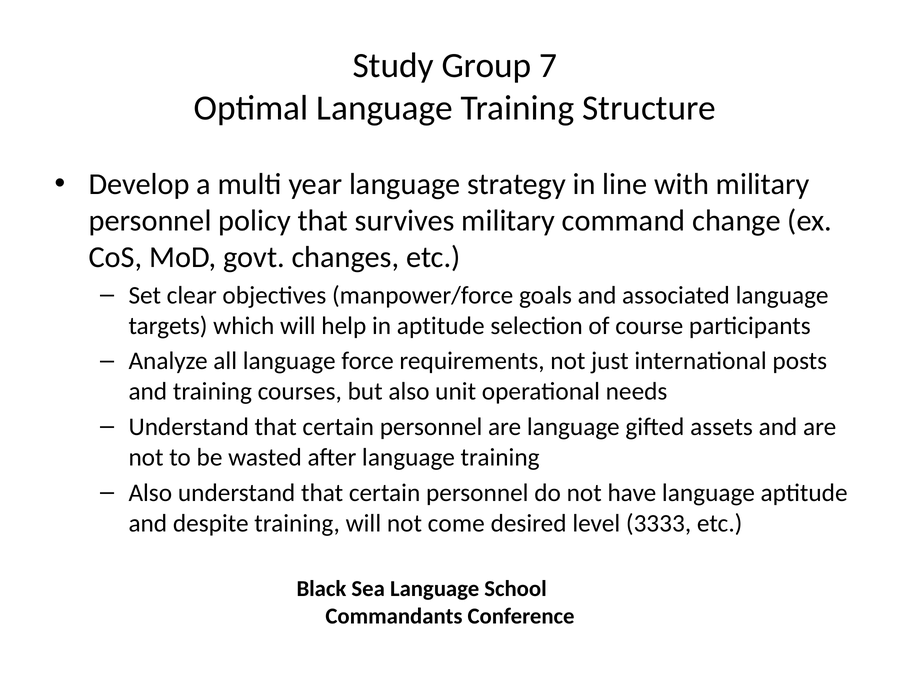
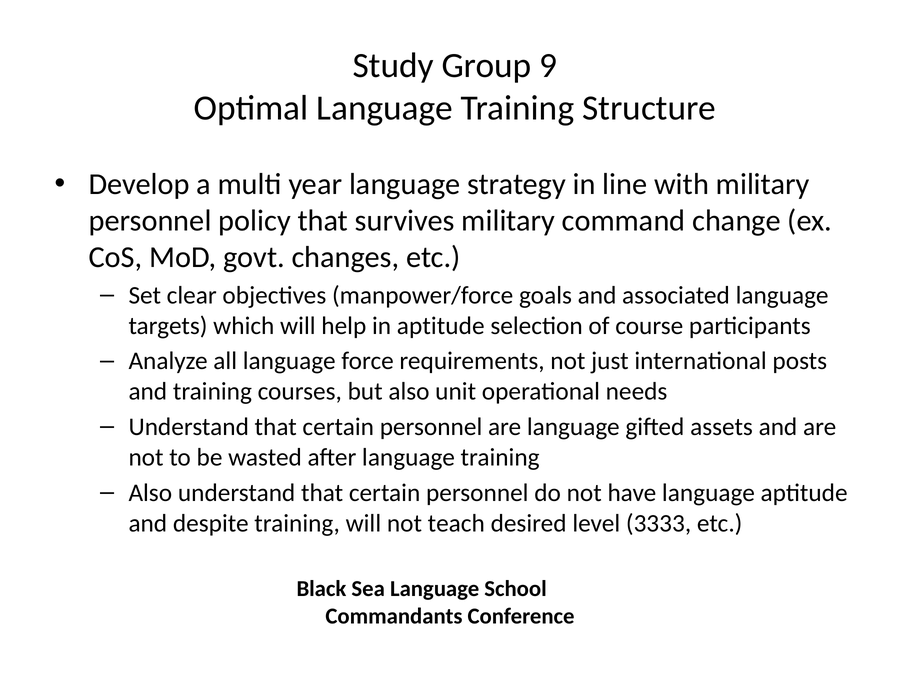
7: 7 -> 9 (548, 65)
come: come -> teach (456, 523)
